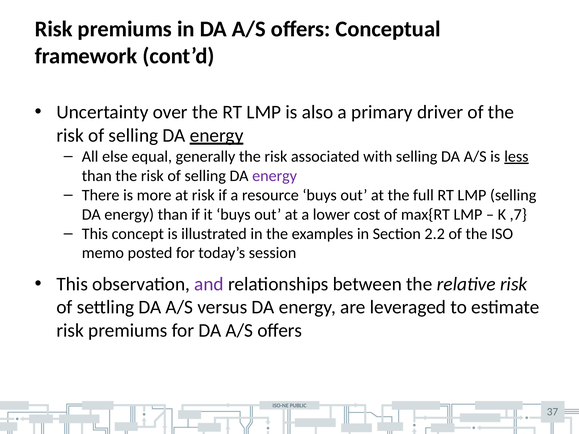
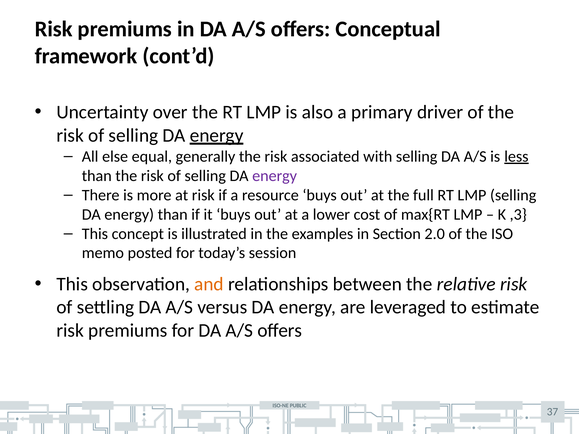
,7: ,7 -> ,3 (518, 215)
2.2: 2.2 -> 2.0 (435, 234)
and colour: purple -> orange (209, 284)
